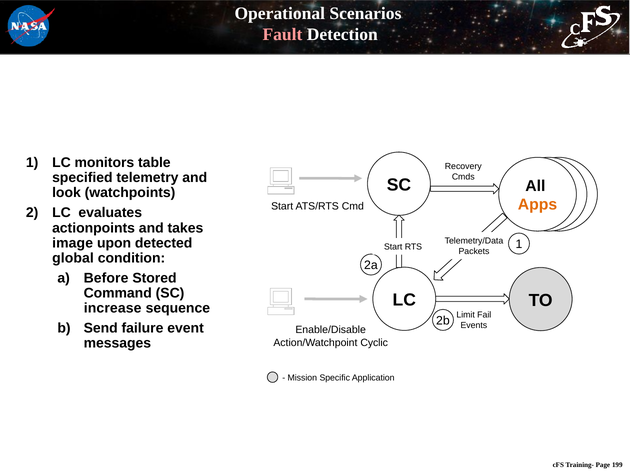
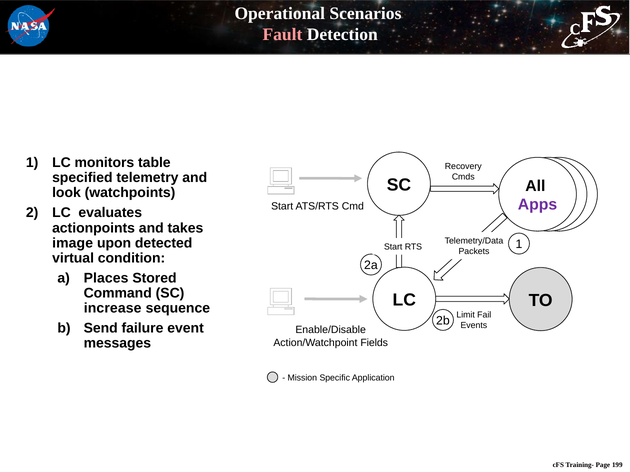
Apps colour: orange -> purple (537, 205)
global: global -> virtual (73, 258)
Before: Before -> Places (106, 278)
Cyclic: Cyclic -> Fields (374, 343)
